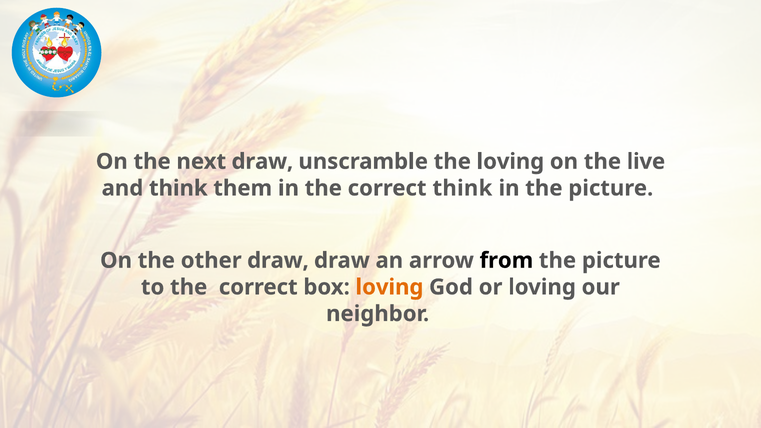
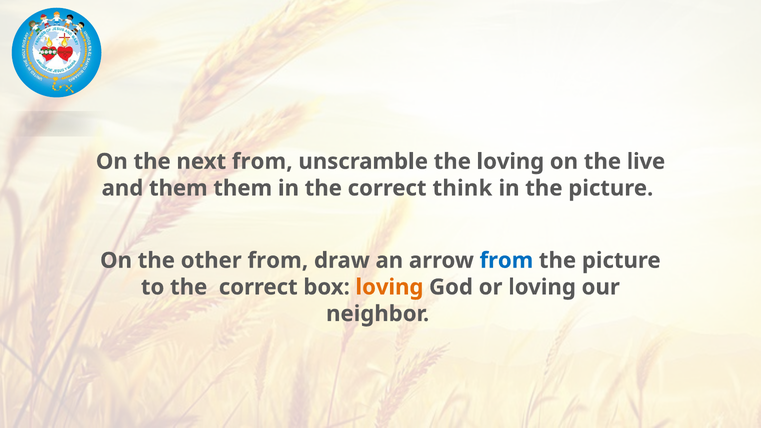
next draw: draw -> from (262, 162)
and think: think -> them (178, 188)
other draw: draw -> from (278, 261)
from colour: black -> blue (506, 261)
